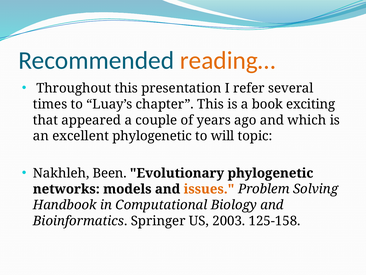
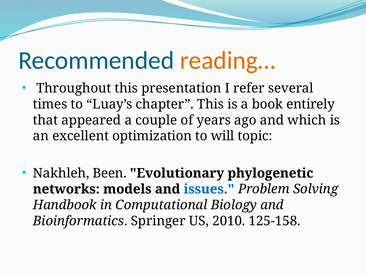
exciting: exciting -> entirely (311, 104)
excellent phylogenetic: phylogenetic -> optimization (152, 136)
issues colour: orange -> blue (209, 189)
2003: 2003 -> 2010 (229, 221)
